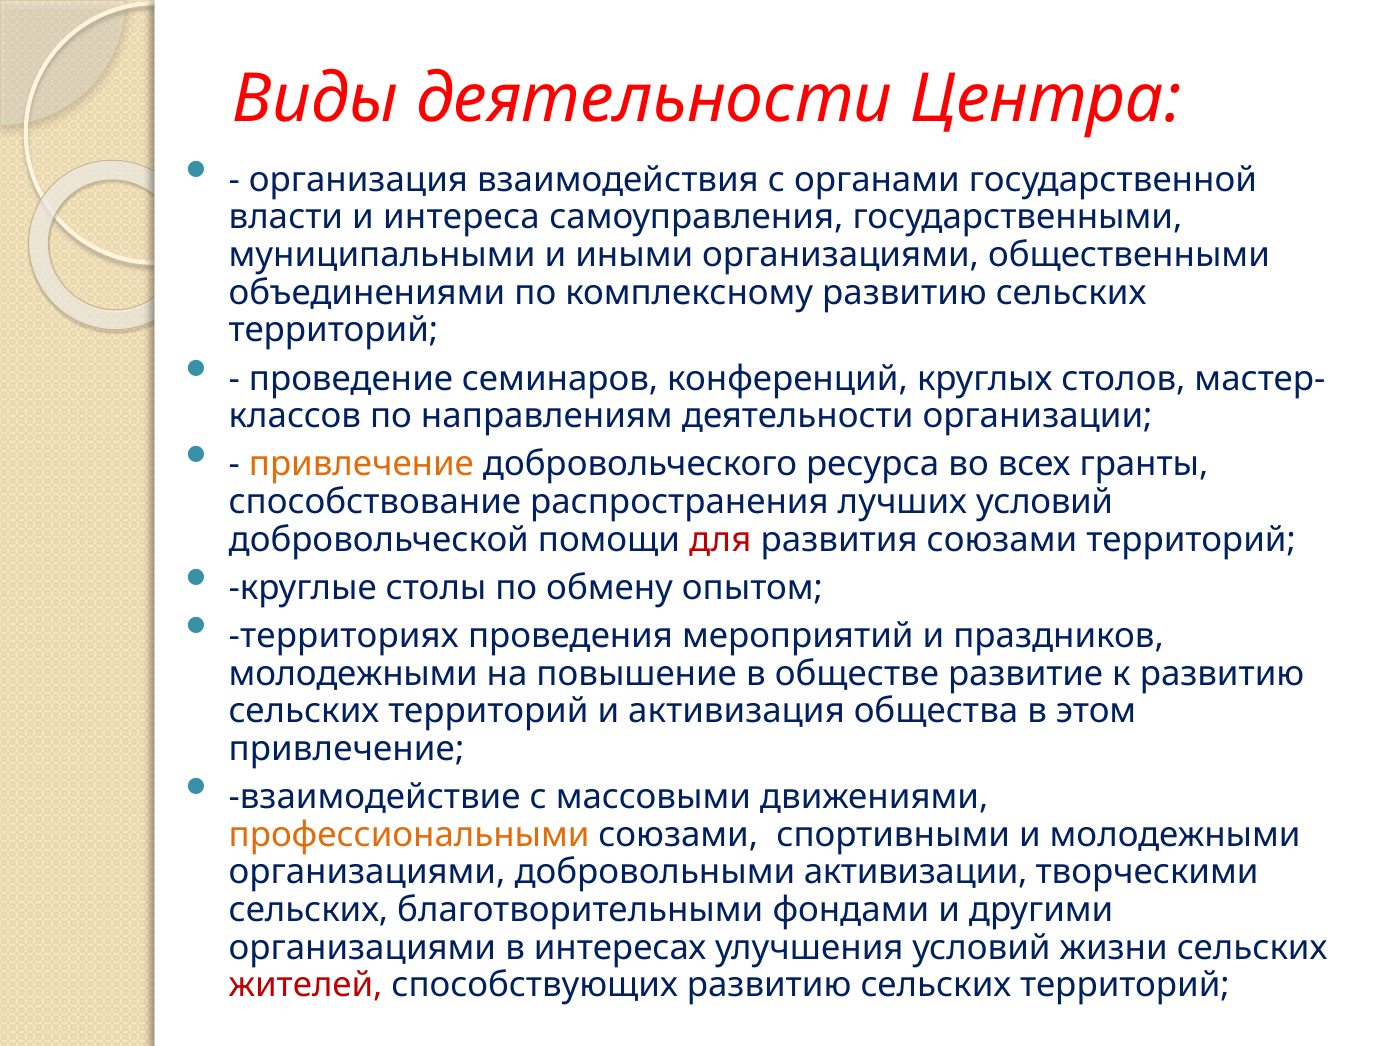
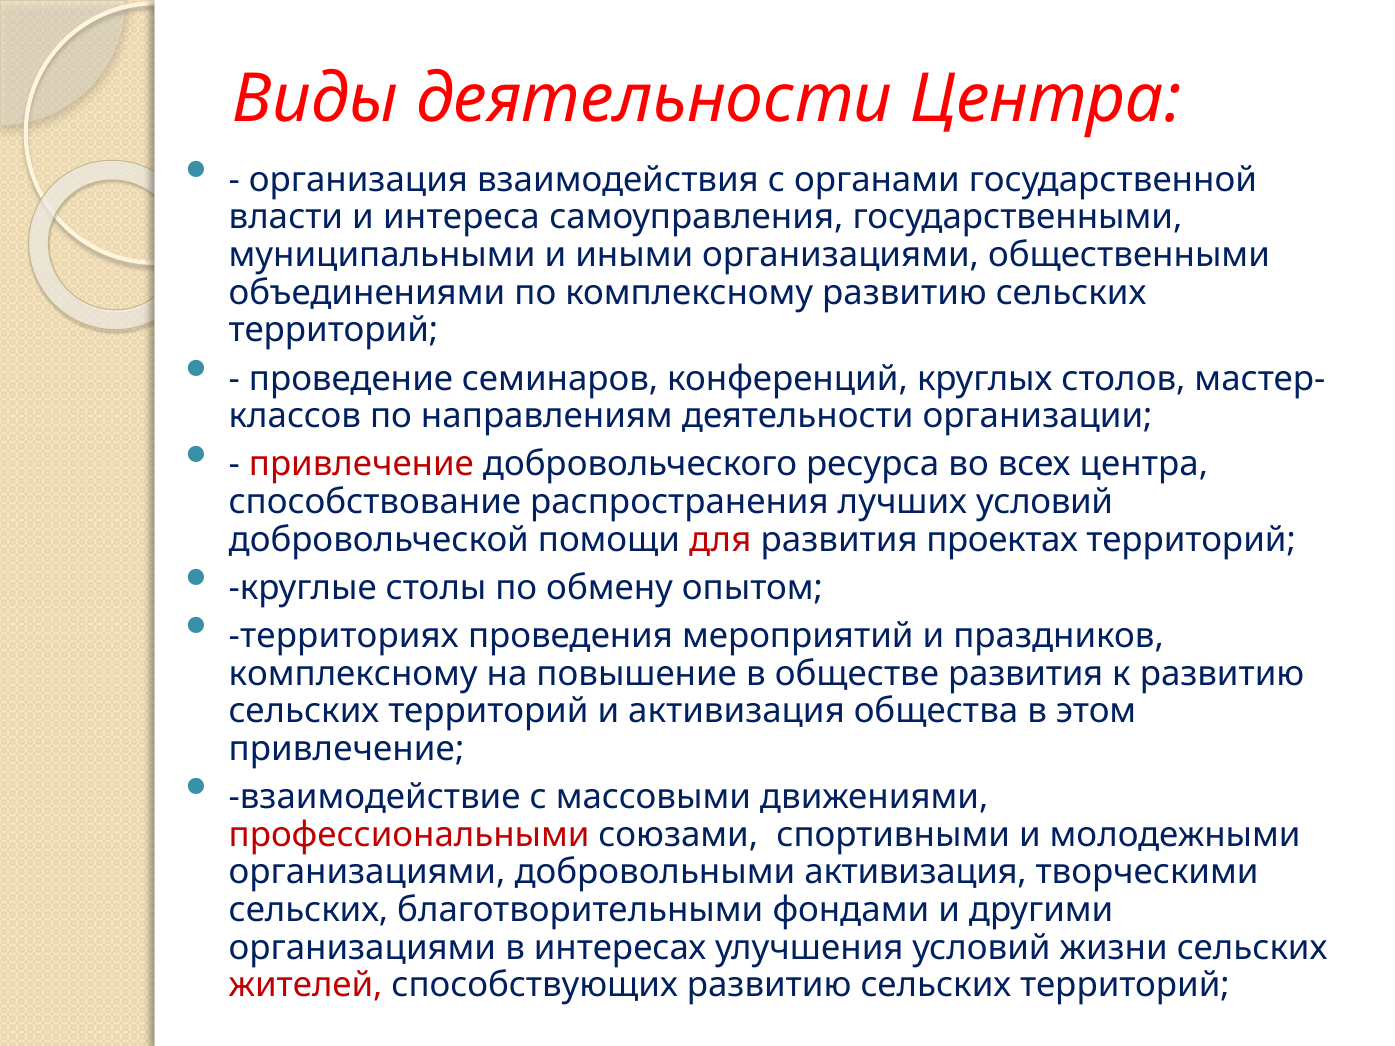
привлечение colour: orange -> red (361, 464)
всех гранты: гранты -> центра (1144, 464)
развития союзами: союзами -> проектах (1002, 540)
молодежными: молодежными -> комплексному (353, 674)
обществе развитие: развитие -> развития (1026, 674)
профессиональными colour: orange -> red (409, 835)
добровольными активизации: активизации -> активизация (916, 873)
